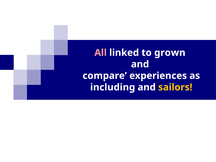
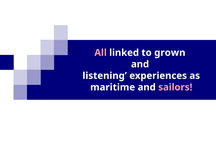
compare: compare -> listening (105, 76)
including: including -> maritime (113, 87)
sailors colour: yellow -> pink (175, 87)
